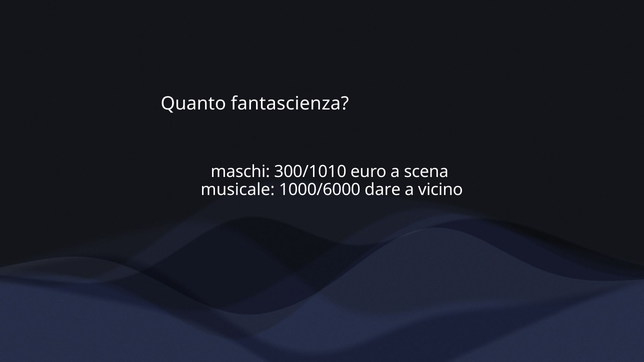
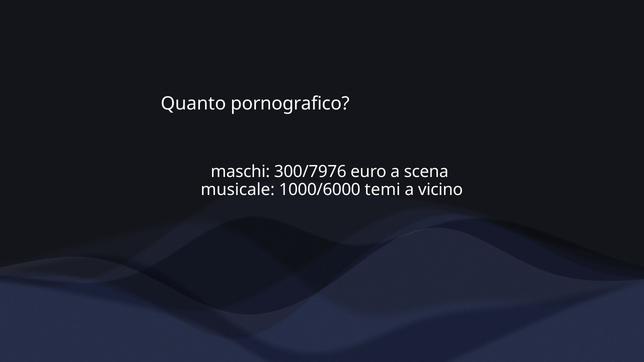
fantascienza: fantascienza -> pornografico (290, 104)
300/1010: 300/1010 -> 300/7976 (310, 172)
dare: dare -> temi (383, 190)
